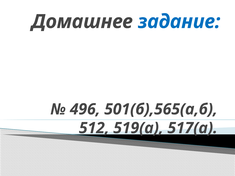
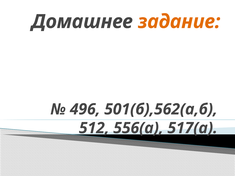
задание colour: blue -> orange (179, 22)
501(б),565(а,б: 501(б),565(а,б -> 501(б),562(а,б (161, 109)
519(а: 519(а -> 556(а (138, 128)
